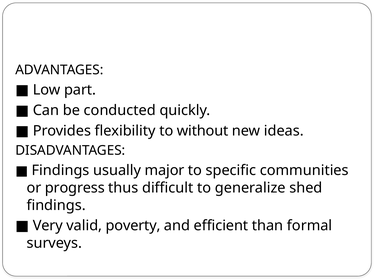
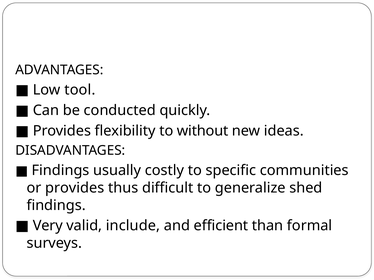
part: part -> tool (80, 90)
major: major -> costly (164, 171)
or progress: progress -> provides (75, 188)
poverty: poverty -> include (133, 226)
